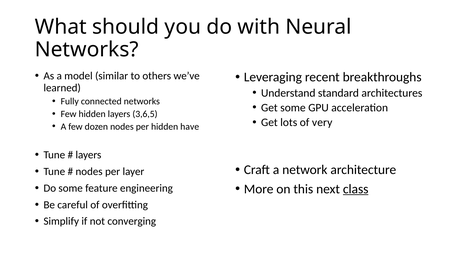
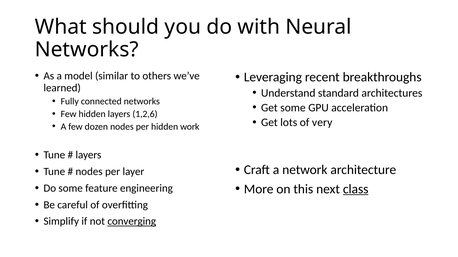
3,6,5: 3,6,5 -> 1,2,6 (145, 114)
have: have -> work (190, 127)
converging underline: none -> present (132, 222)
